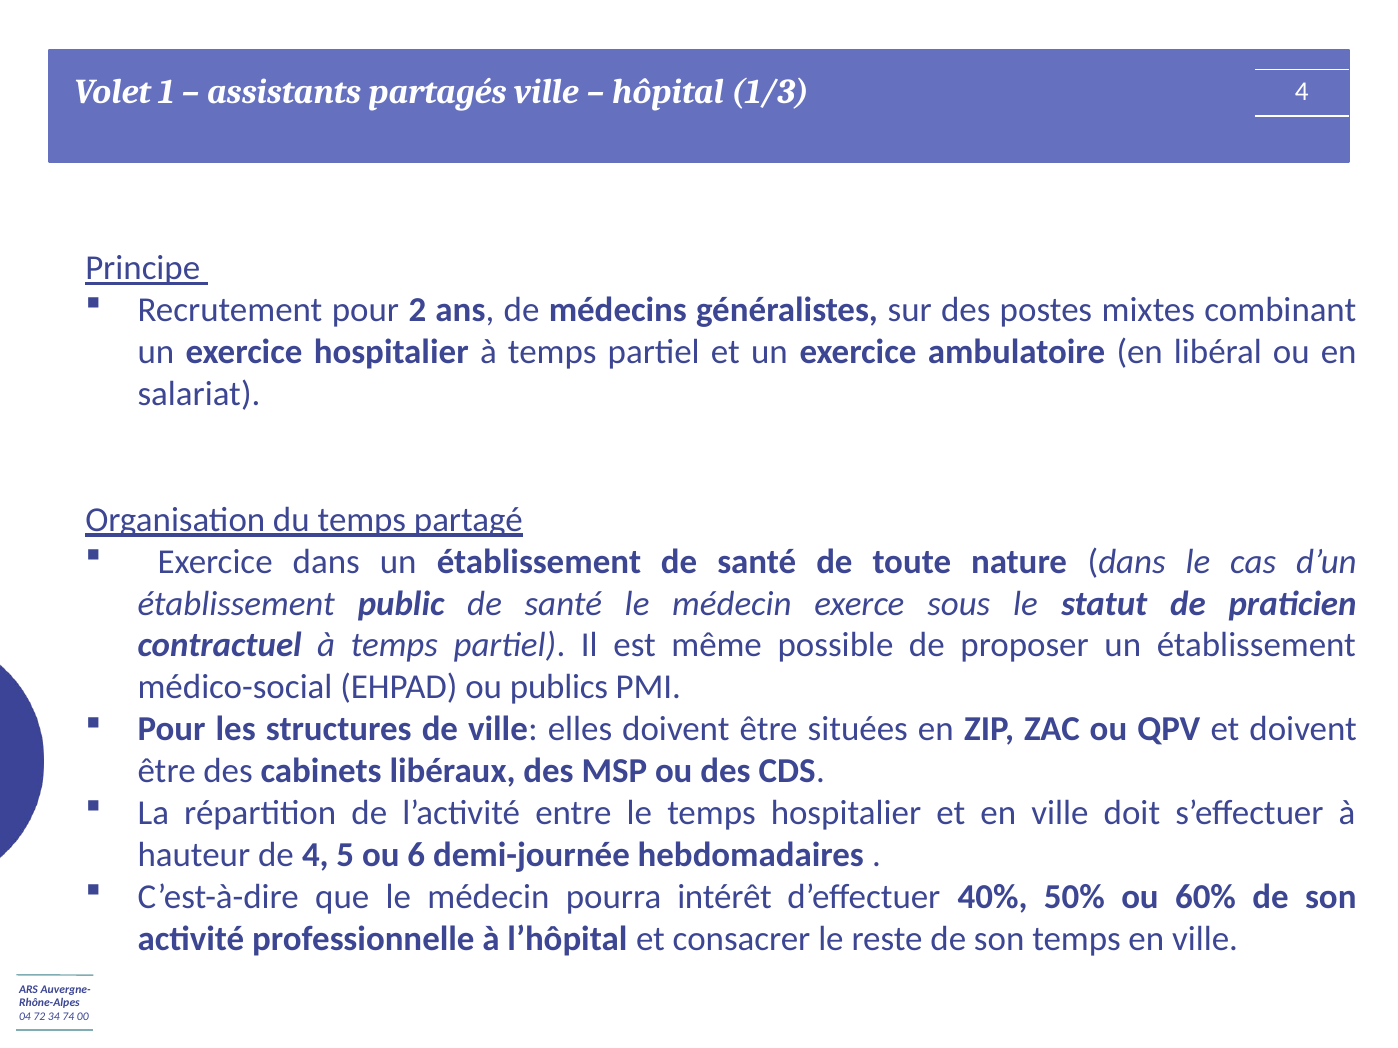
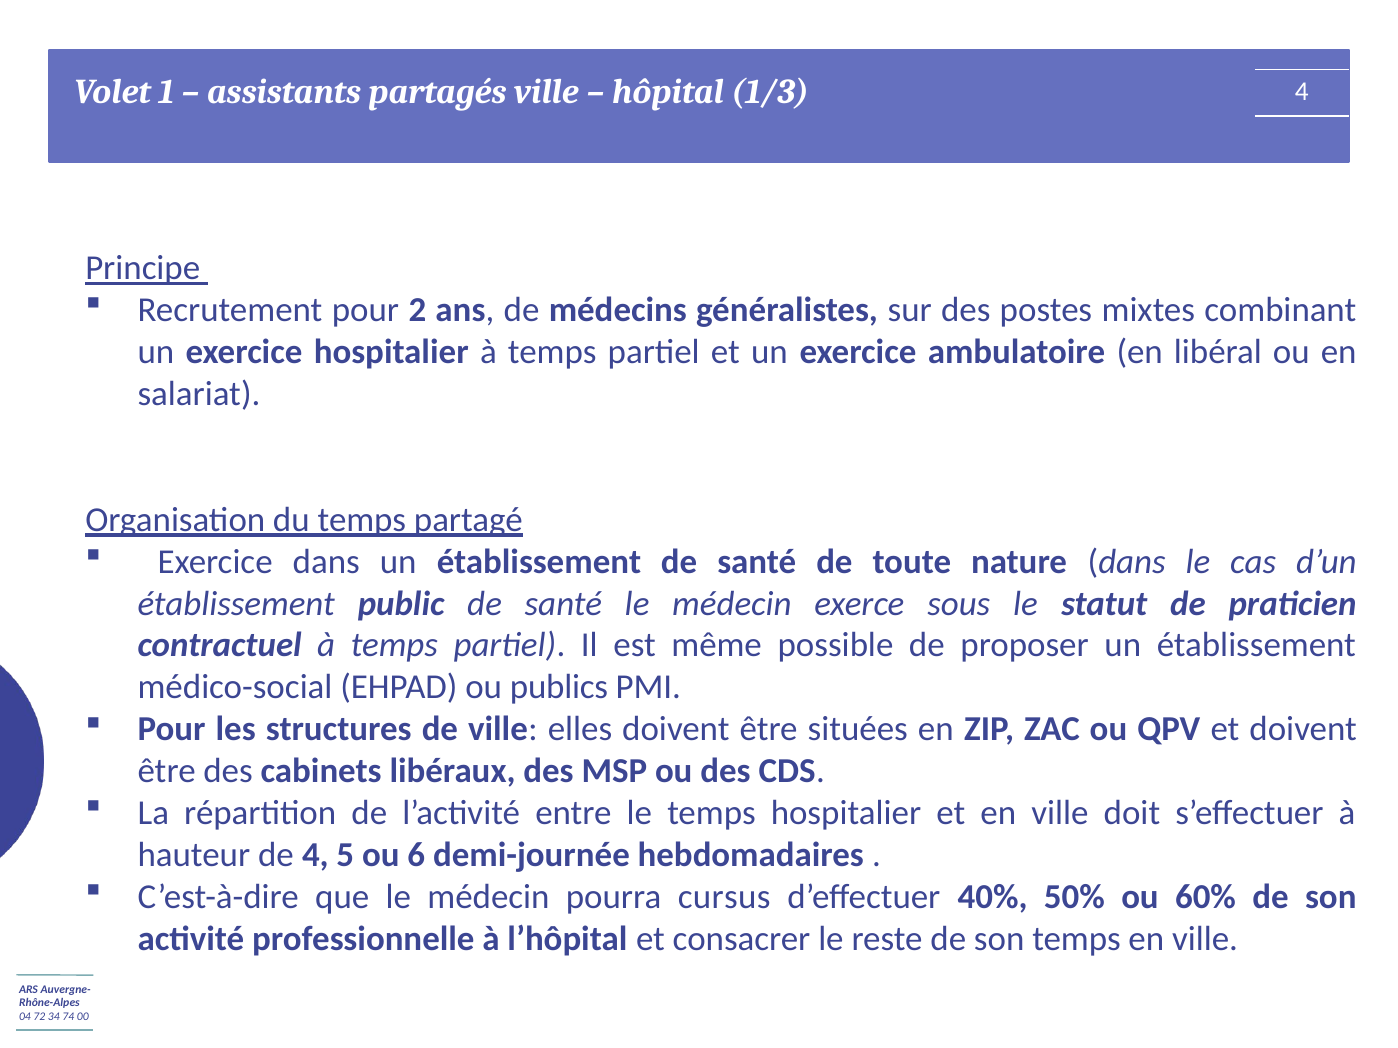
intérêt: intérêt -> cursus (724, 897)
